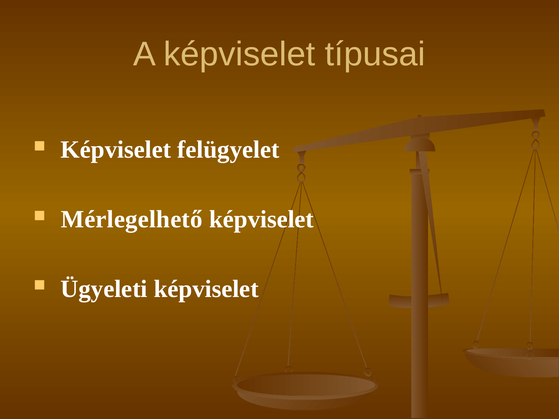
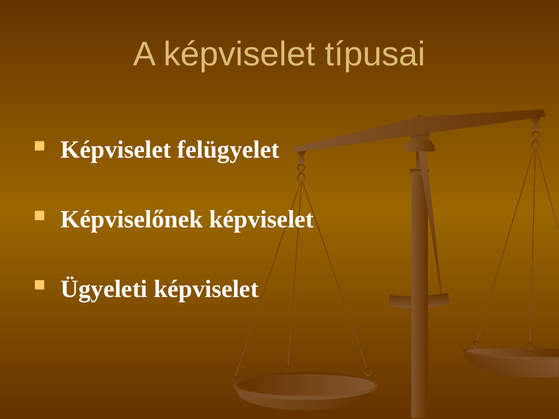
Mérlegelhető: Mérlegelhető -> Képviselőnek (132, 219)
